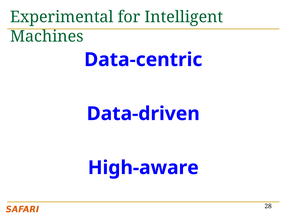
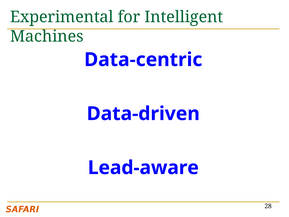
High-aware: High-aware -> Lead-aware (143, 168)
